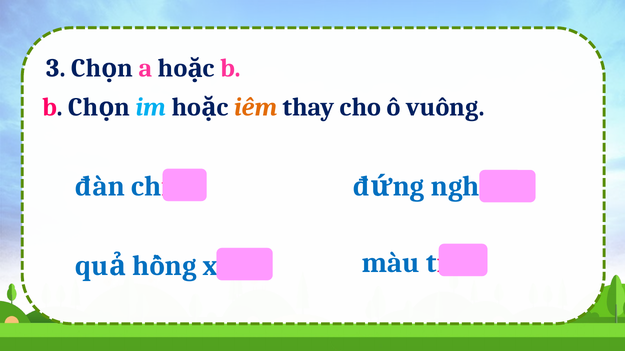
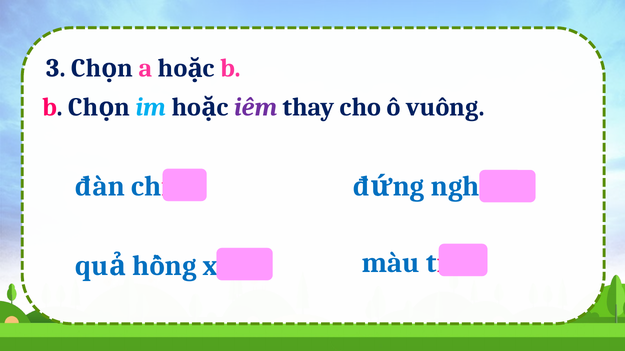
iêm colour: orange -> purple (256, 107)
